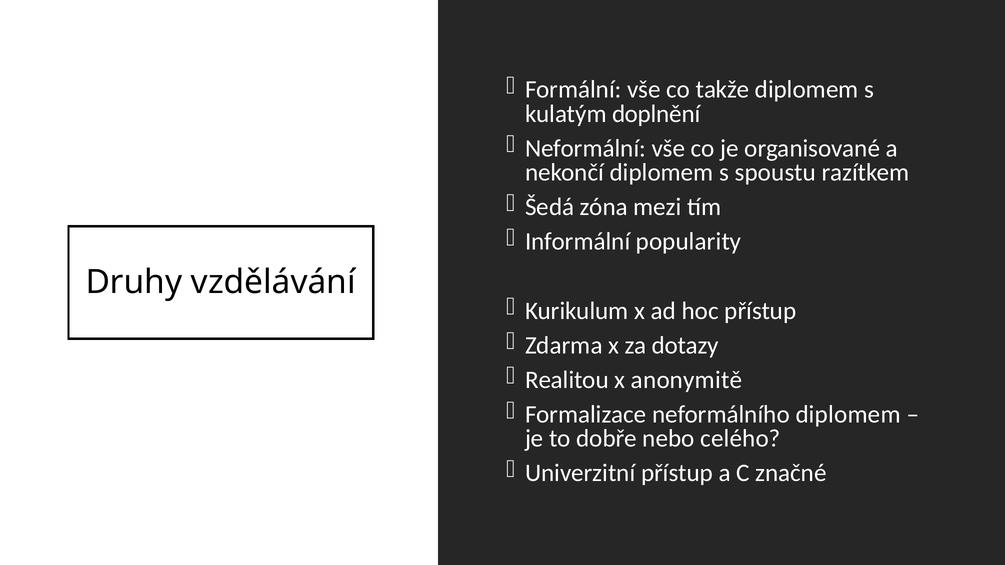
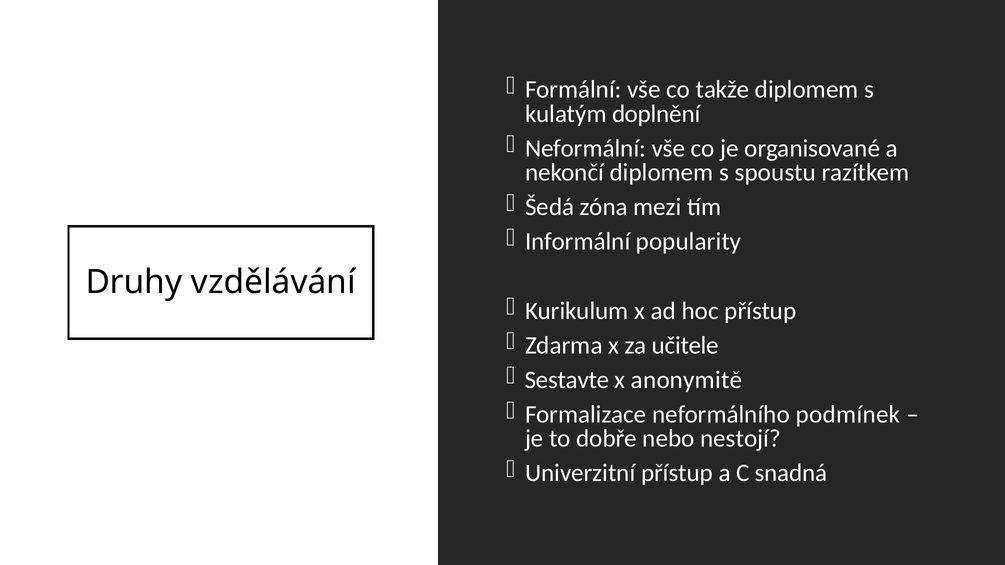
dotazy: dotazy -> učitele (685, 346)
Realitou: Realitou -> Sestavte (567, 380)
neformálního diplomem: diplomem -> podmínek (848, 415)
celého: celého -> nestojí (741, 439)
značné: značné -> snadná (791, 473)
